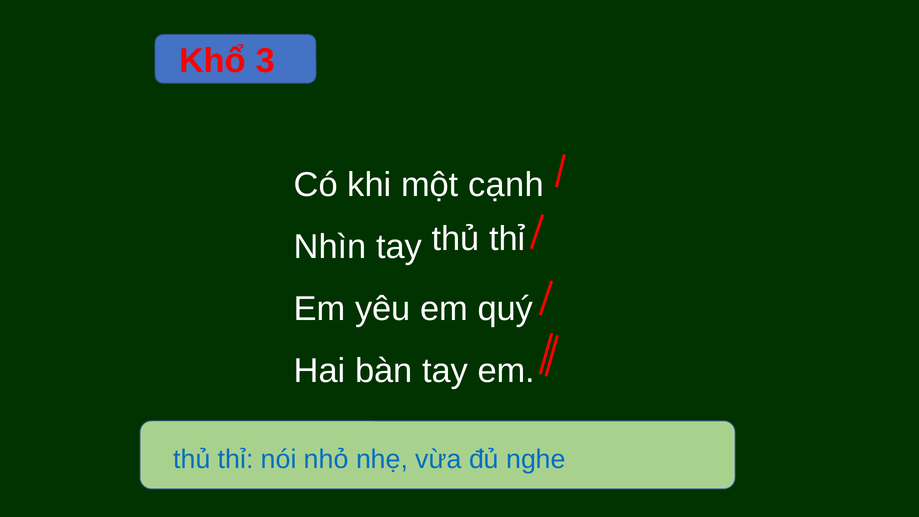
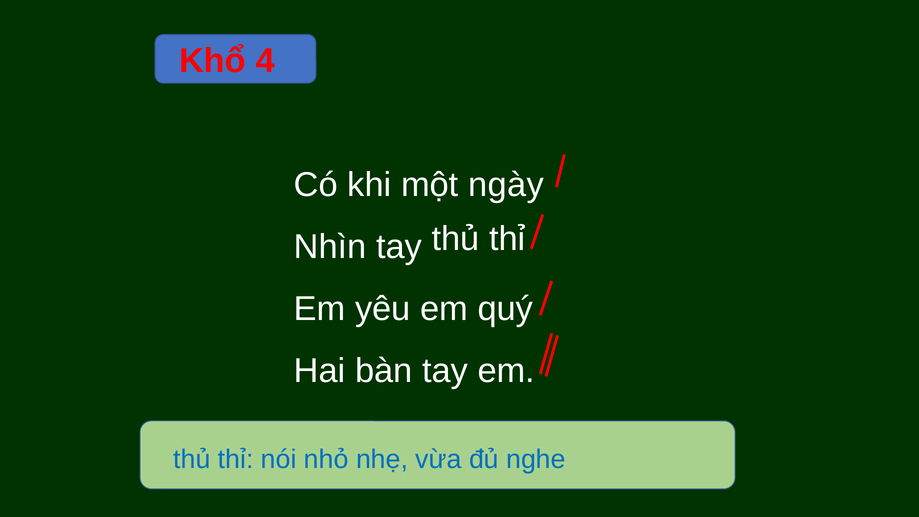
3: 3 -> 4 (265, 61)
cạnh: cạnh -> ngày (506, 185)
